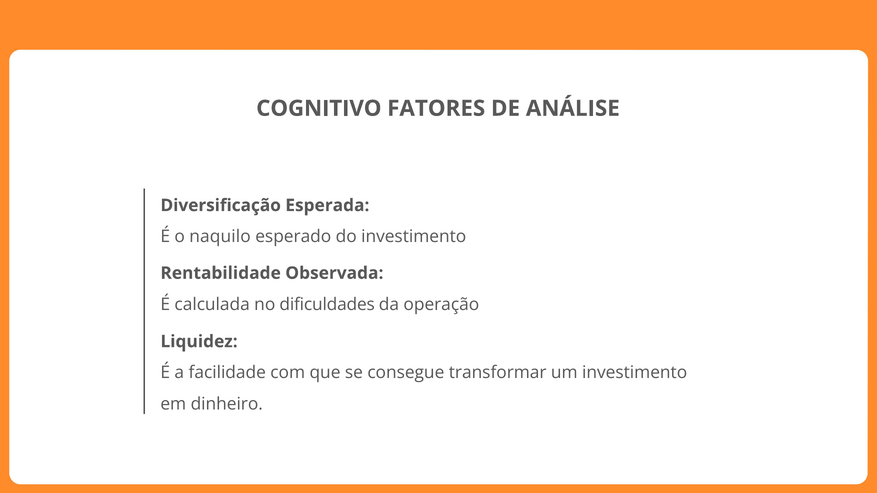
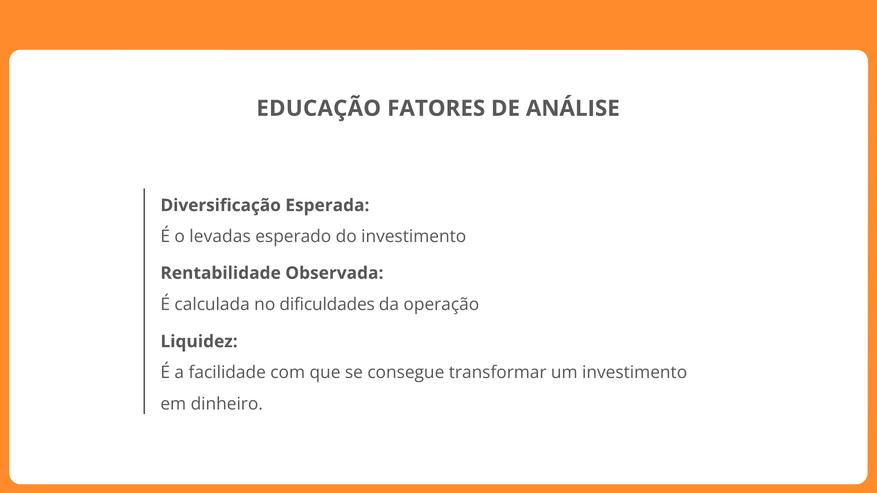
COGNITIVO: COGNITIVO -> EDUCAÇÃO (319, 108)
naquilo: naquilo -> levadas (220, 237)
